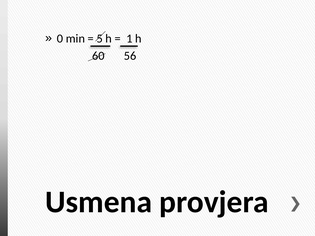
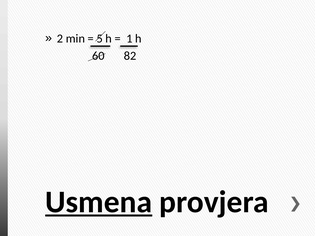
0: 0 -> 2 (60, 39)
56: 56 -> 82 (130, 56)
Usmena underline: none -> present (99, 202)
